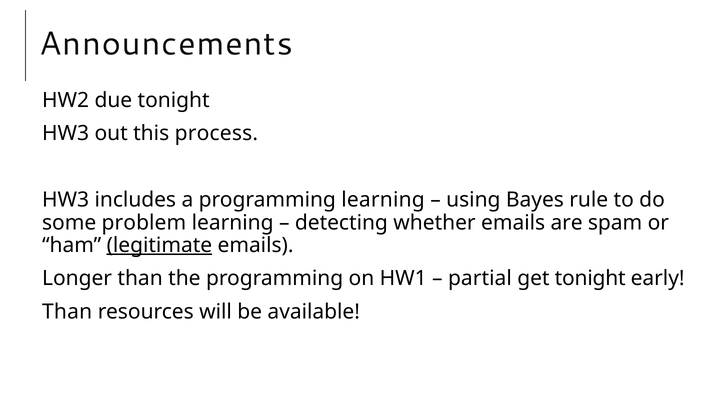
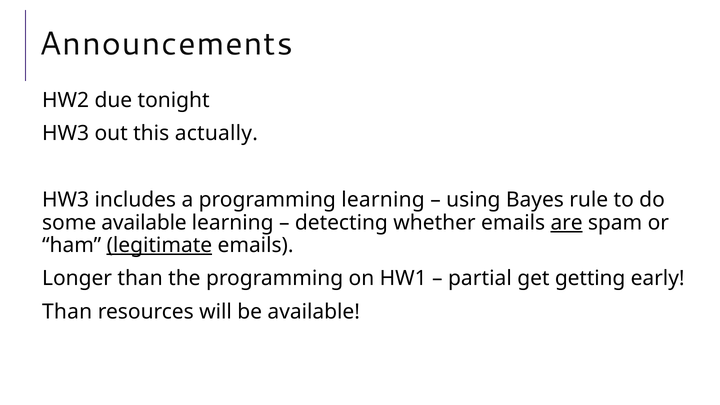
process: process -> actually (216, 134)
some problem: problem -> available (144, 223)
are underline: none -> present (567, 223)
get tonight: tonight -> getting (590, 278)
